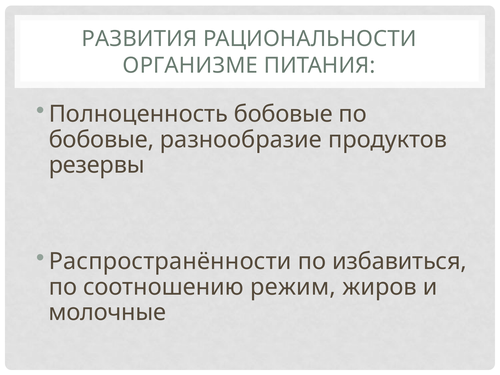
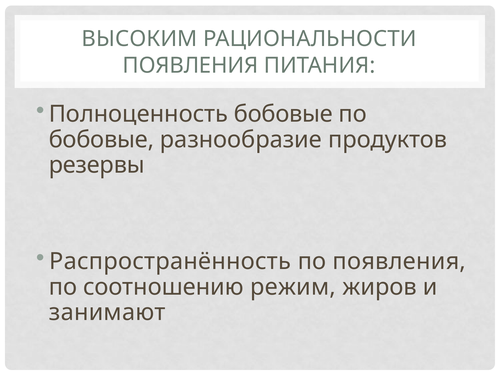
РАЗВИТИЯ: РАЗВИТИЯ -> ВЫСОКИМ (139, 39)
ОРГАНИЗМЕ: ОРГАНИЗМЕ -> ПОЯВЛЕНИЯ (190, 66)
Распространённости: Распространённости -> Распространённость (170, 261)
по избавиться: избавиться -> появления (399, 261)
молочные: молочные -> занимают (107, 312)
